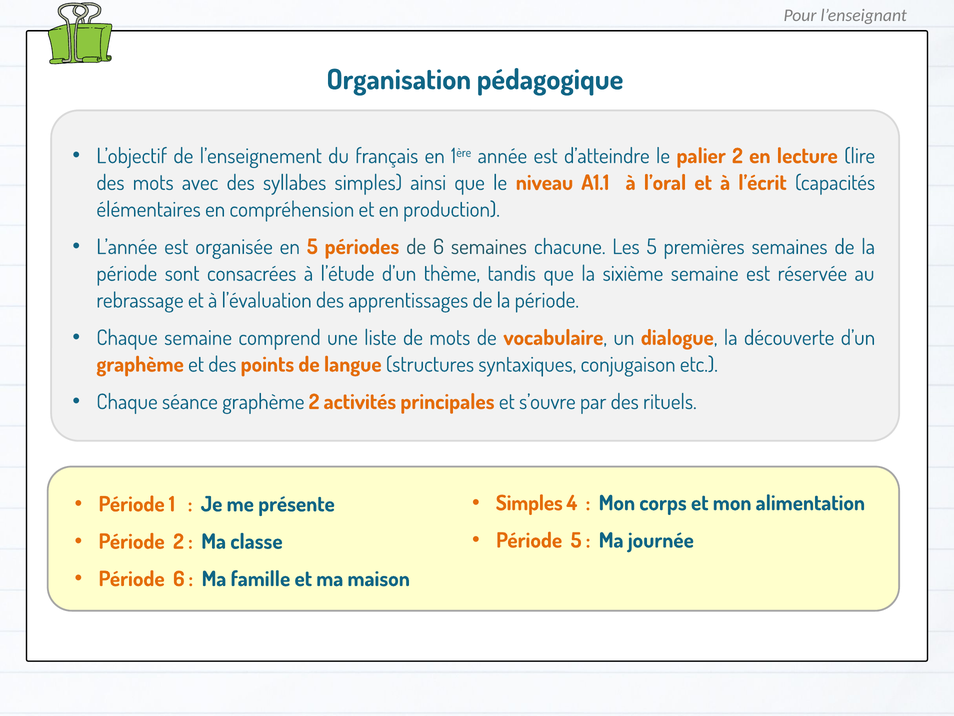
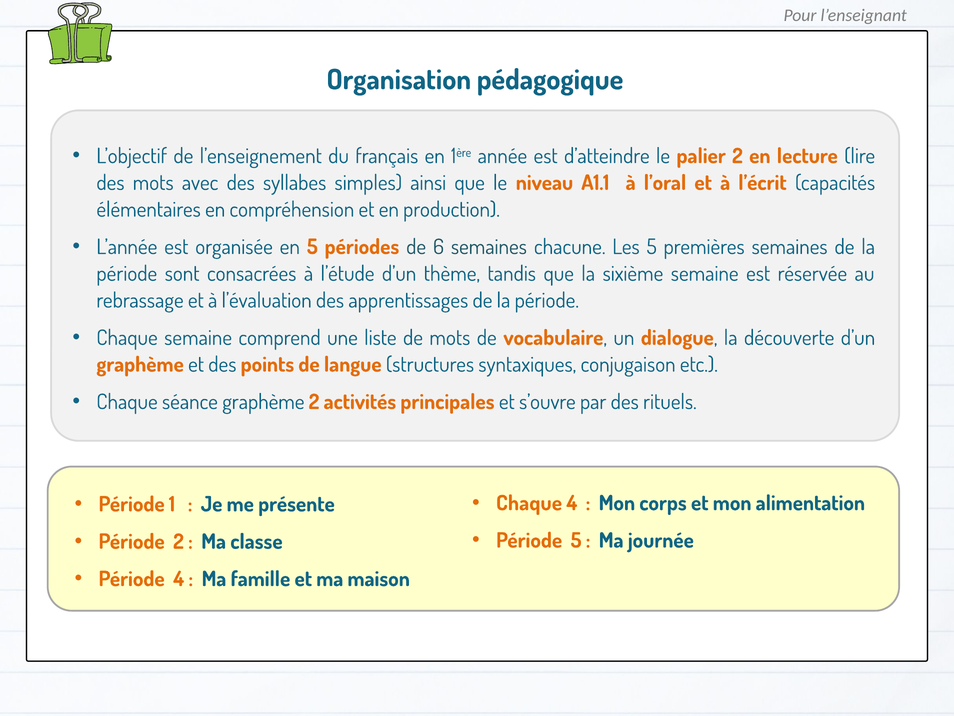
Simples: Simples -> Chaque (529, 503)
Période 6: 6 -> 4 (179, 579)
